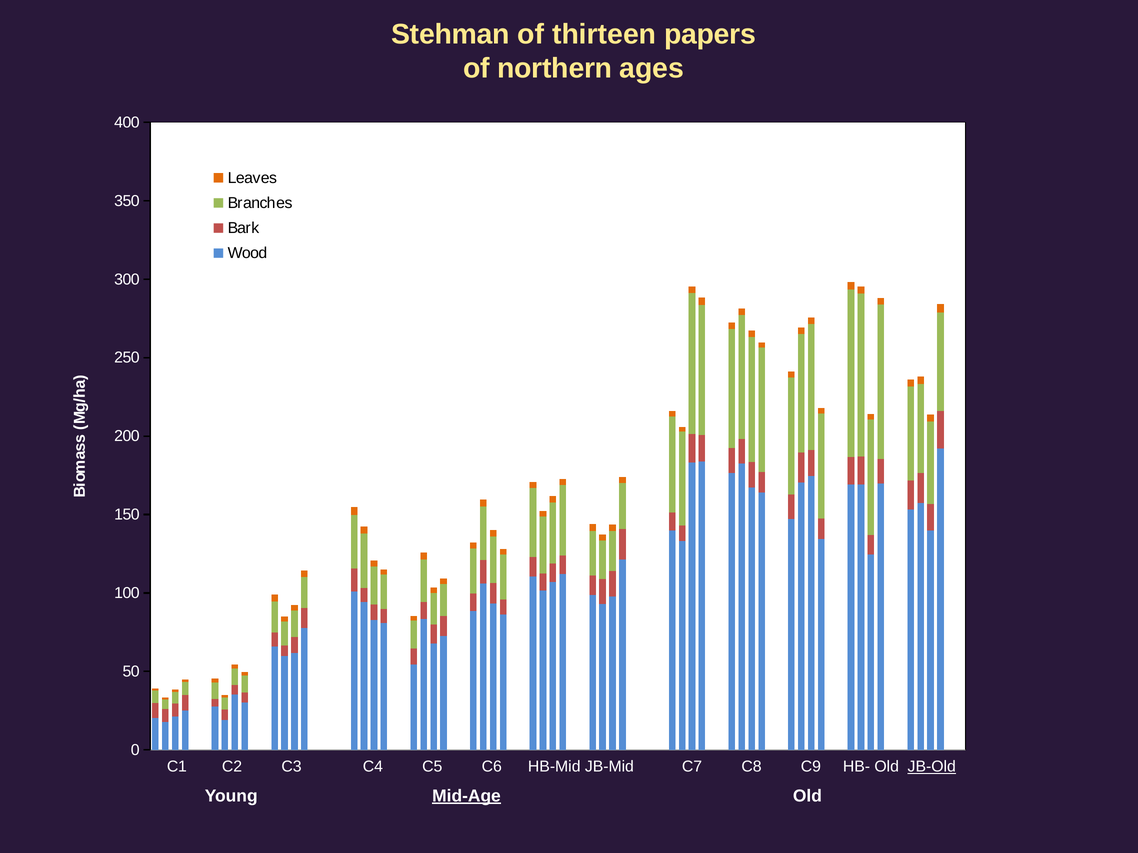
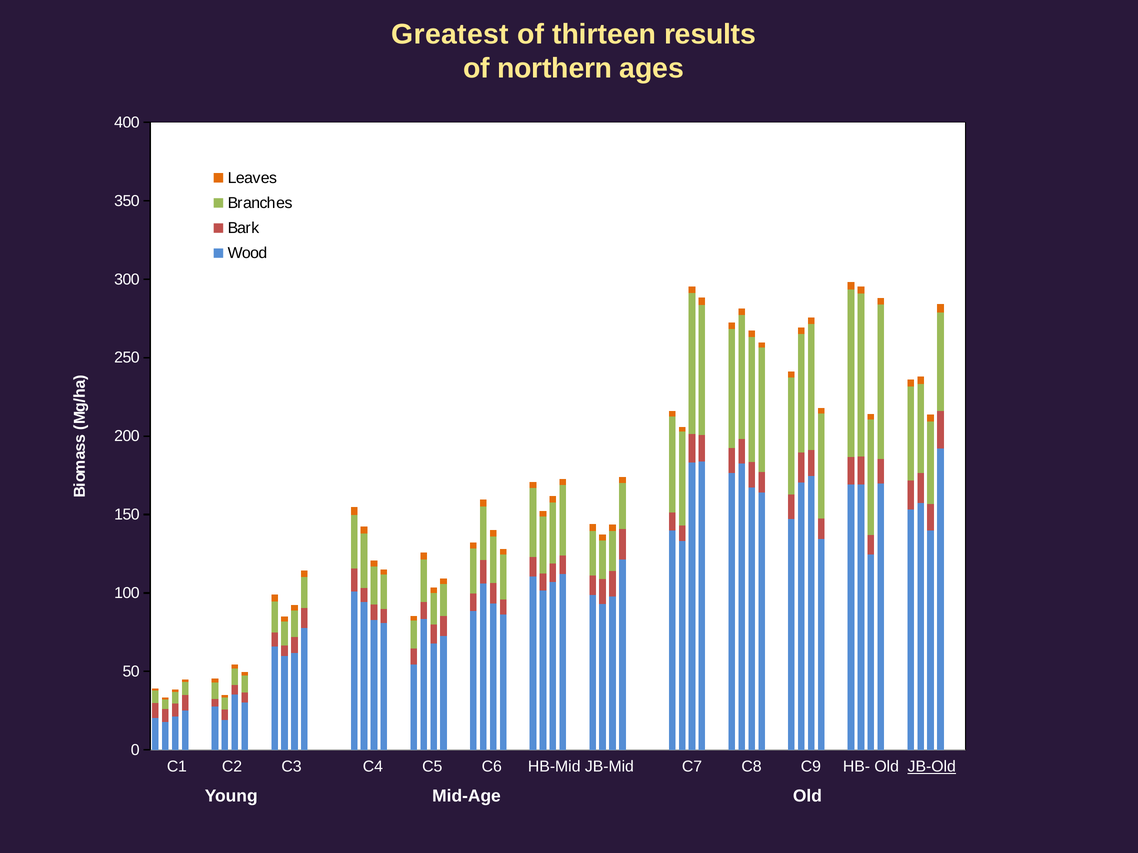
Stehman: Stehman -> Greatest (450, 34)
papers: papers -> results (710, 34)
Mid-Age underline: present -> none (467, 796)
